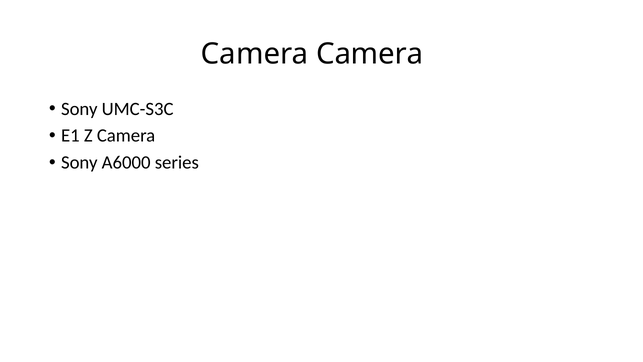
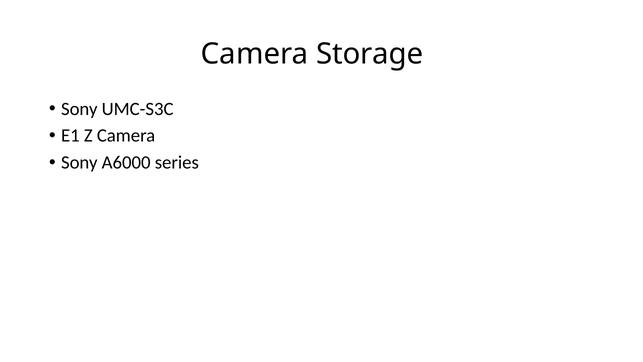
Camera Camera: Camera -> Storage (370, 54)
